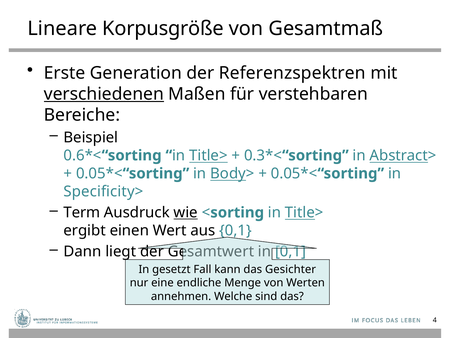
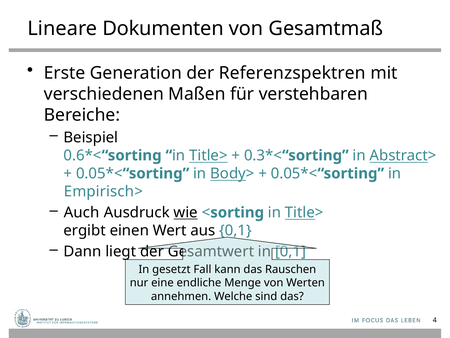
Korpusgröße: Korpusgröße -> Dokumenten (163, 28)
verschiedenen underline: present -> none (104, 94)
Specificity>: Specificity> -> Empirisch> (103, 191)
Term: Term -> Auch (82, 212)
Gesichter: Gesichter -> Rauschen (291, 269)
